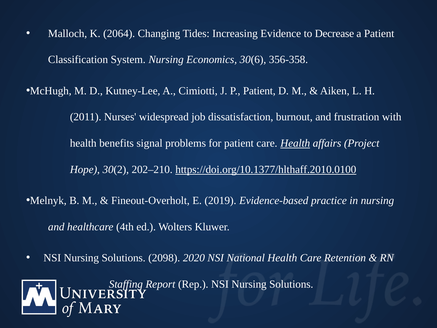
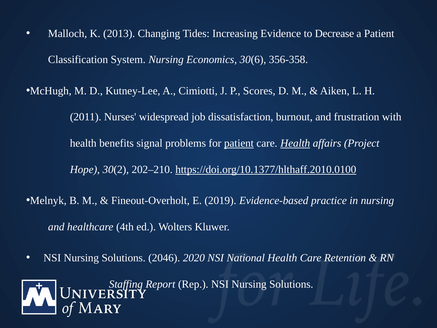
2064: 2064 -> 2013 (119, 33)
P Patient: Patient -> Scores (259, 91)
patient underline: none -> present (239, 143)
2098: 2098 -> 2046 (164, 258)
